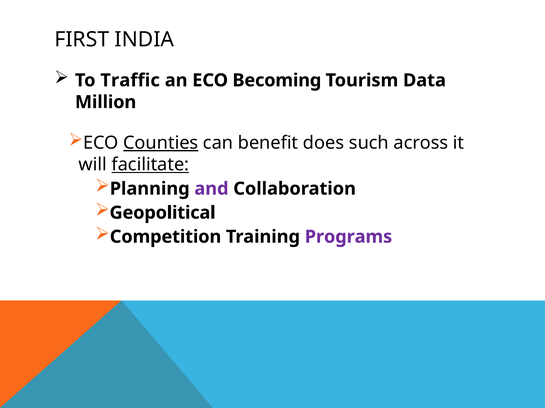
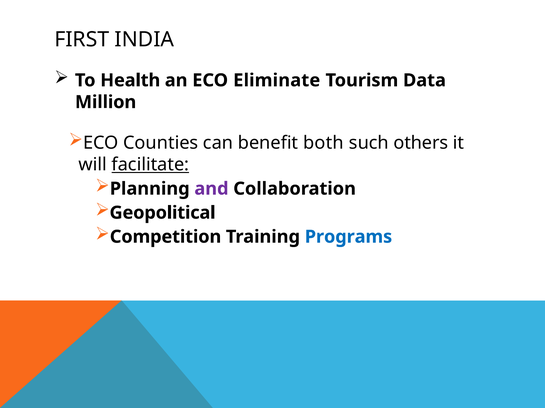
Traffic: Traffic -> Health (130, 80)
Becoming: Becoming -> Eliminate (277, 80)
Counties underline: present -> none (161, 143)
does: does -> both (324, 143)
across: across -> others (421, 143)
Programs colour: purple -> blue (348, 237)
